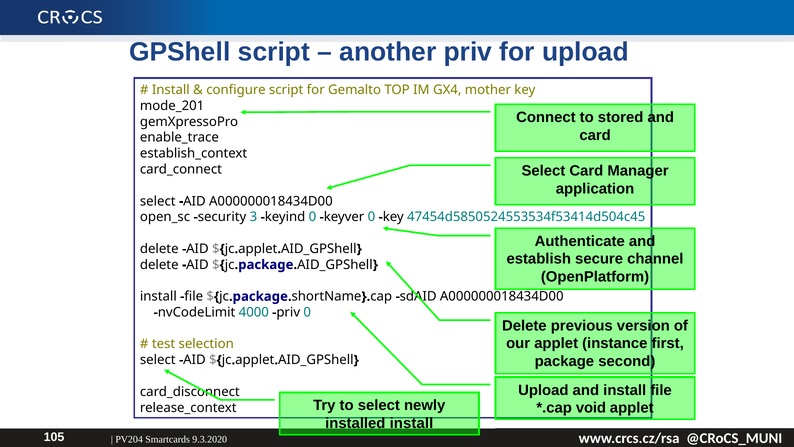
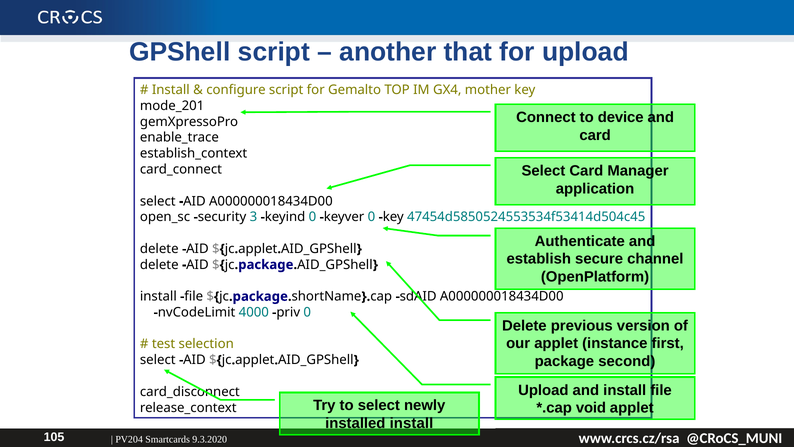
another priv: priv -> that (468, 52)
stored: stored -> device (621, 117)
